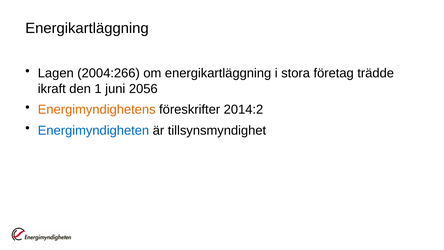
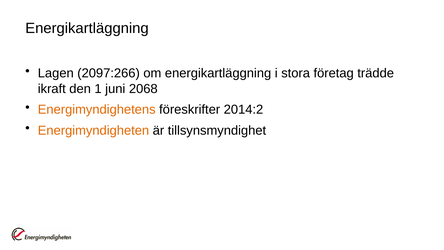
2004:266: 2004:266 -> 2097:266 (109, 73)
2056: 2056 -> 2068 (143, 89)
Energimyndigheten colour: blue -> orange (93, 130)
